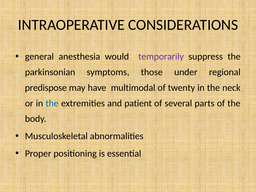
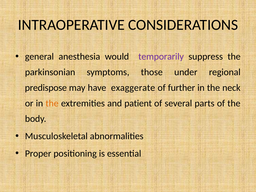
multimodal: multimodal -> exaggerate (133, 88)
twenty: twenty -> further (182, 88)
the colour: blue -> orange (52, 103)
